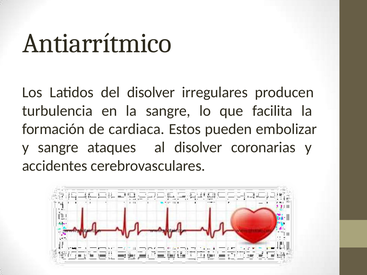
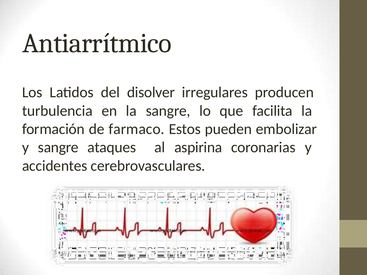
cardiaca: cardiaca -> farmaco (137, 129)
al disolver: disolver -> aspirina (198, 148)
